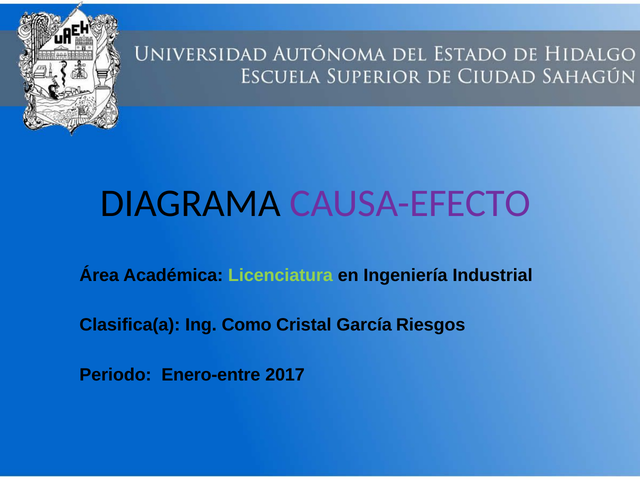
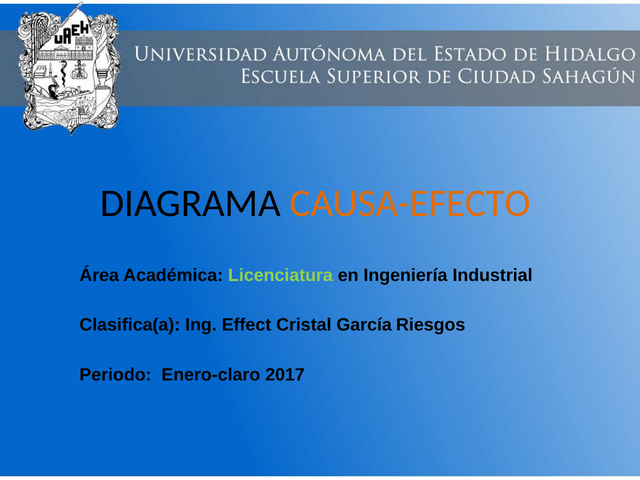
CAUSA-EFECTO colour: purple -> orange (410, 203)
Como: Como -> Effect (246, 325)
Enero-entre: Enero-entre -> Enero-claro (211, 375)
